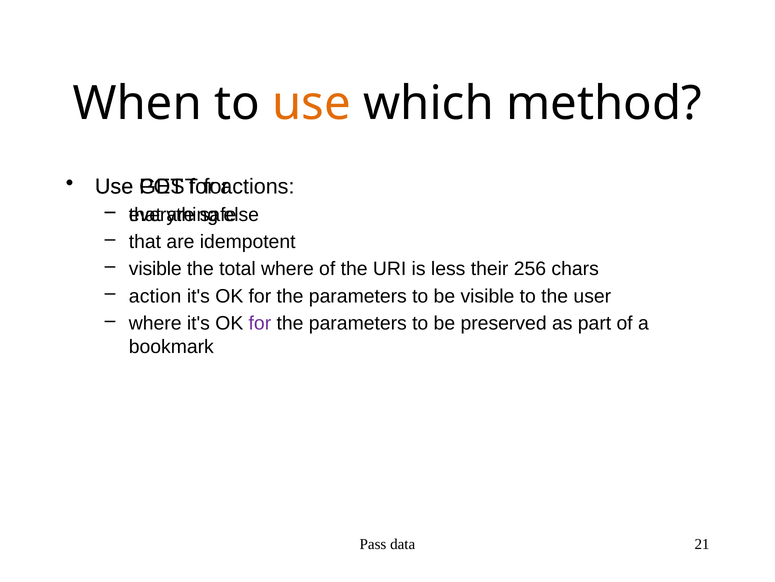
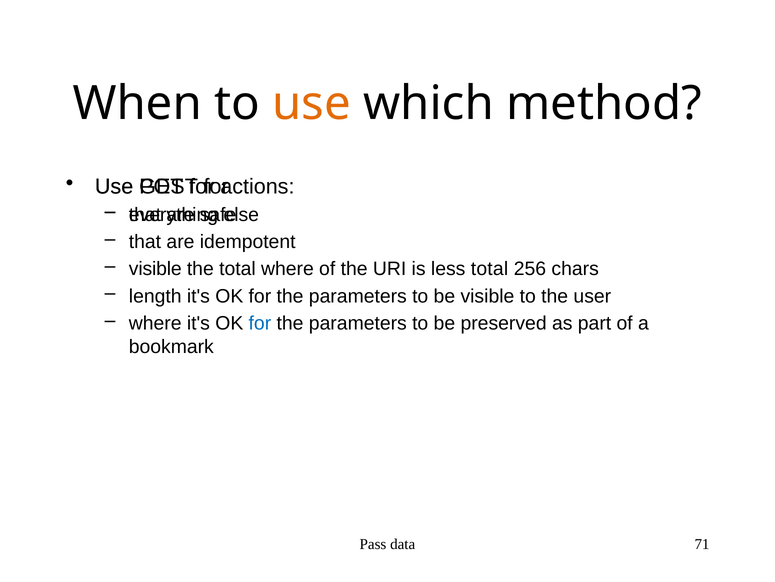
less their: their -> total (490, 269)
action: action -> length (155, 296)
for colour: purple -> blue (260, 323)
21: 21 -> 71 (702, 544)
